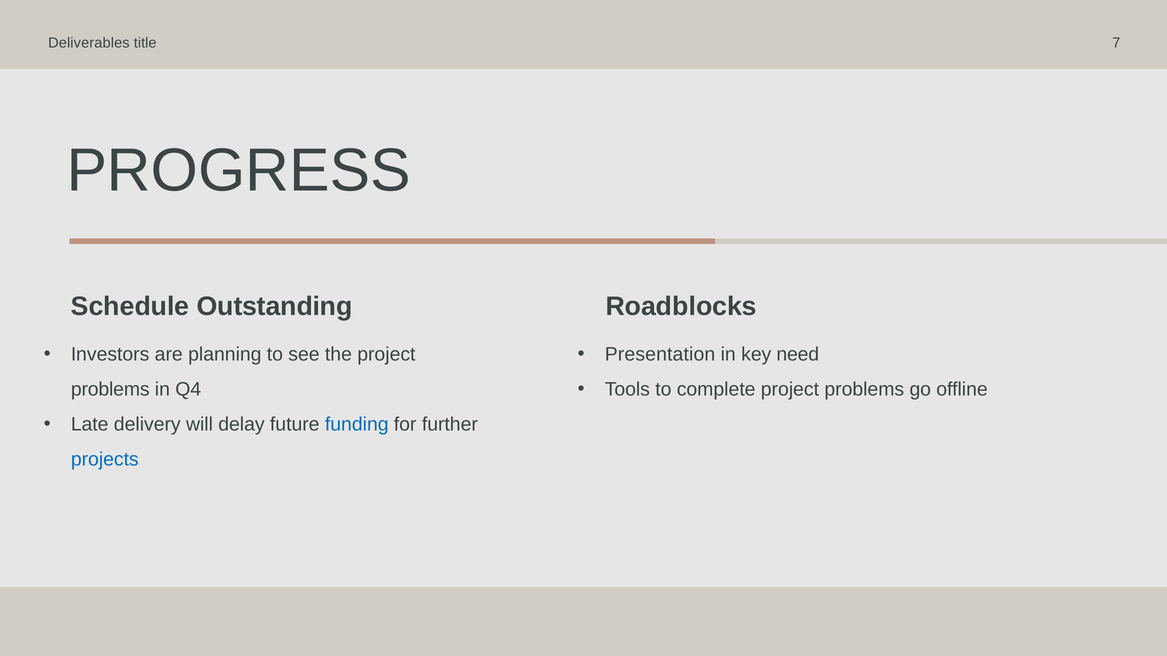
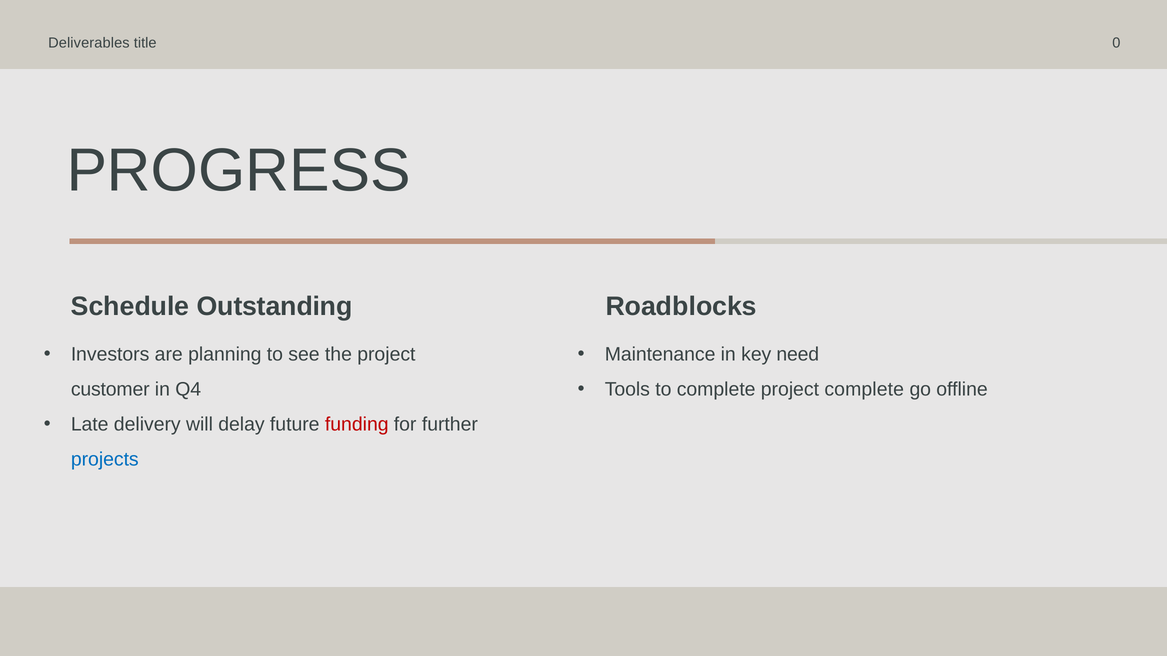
7: 7 -> 0 (1116, 43)
Presentation: Presentation -> Maintenance (660, 355)
complete project problems: problems -> complete (864, 390)
problems: problems -> customer (110, 390)
funding colour: blue -> red (357, 425)
